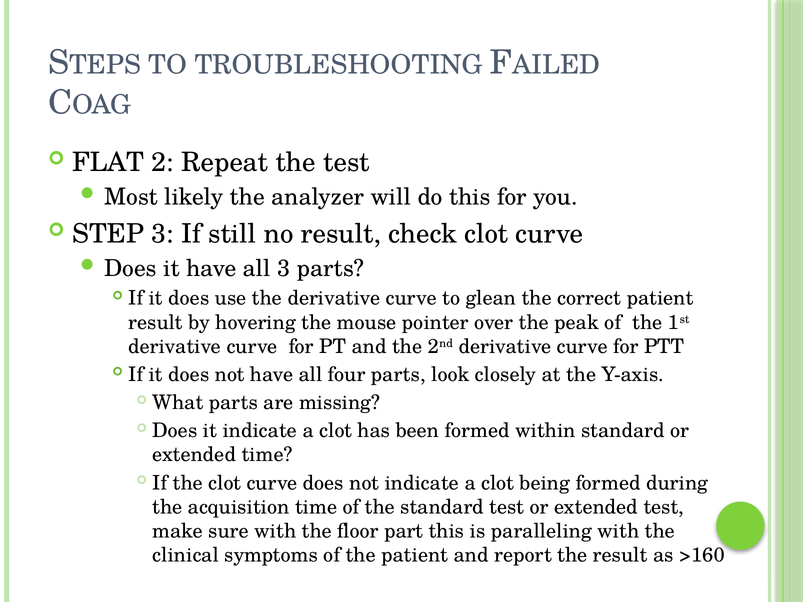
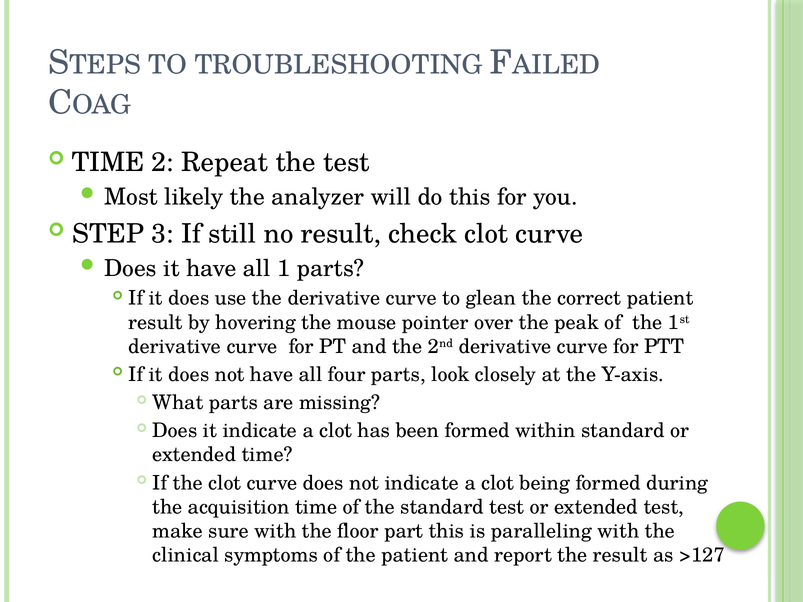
FLAT: FLAT -> TIME (108, 162)
all 3: 3 -> 1 (284, 269)
>160: >160 -> >127 (702, 555)
